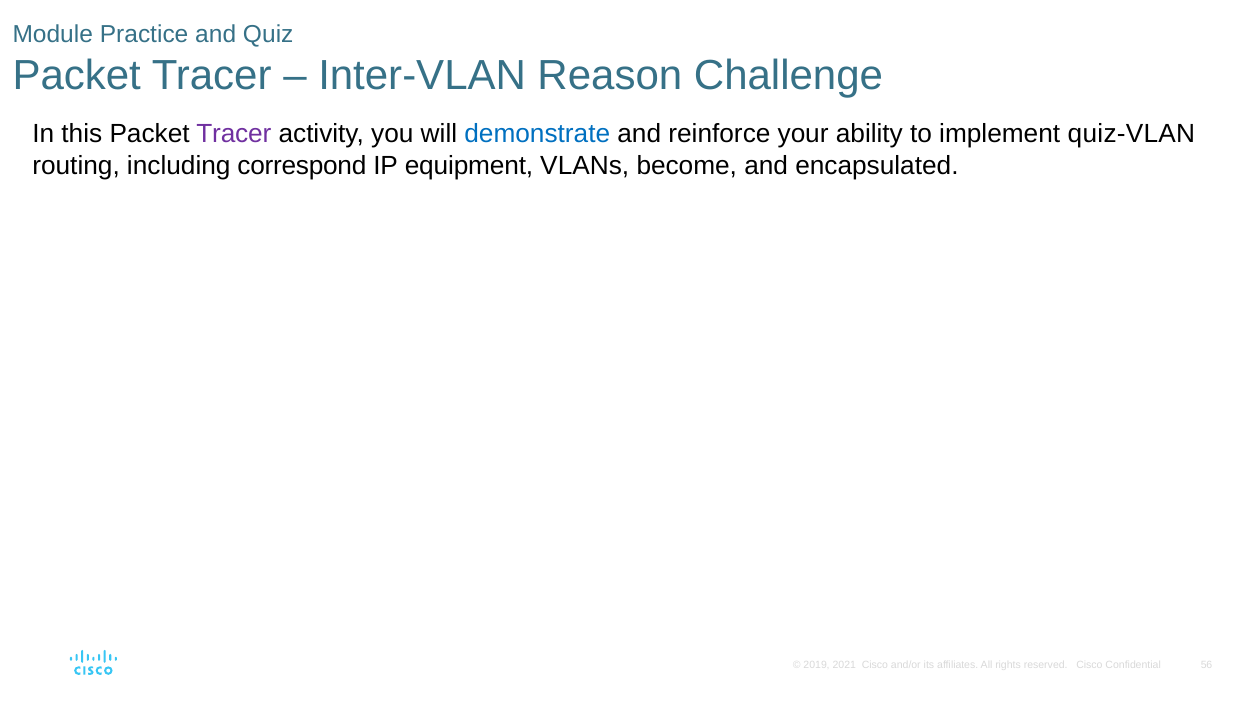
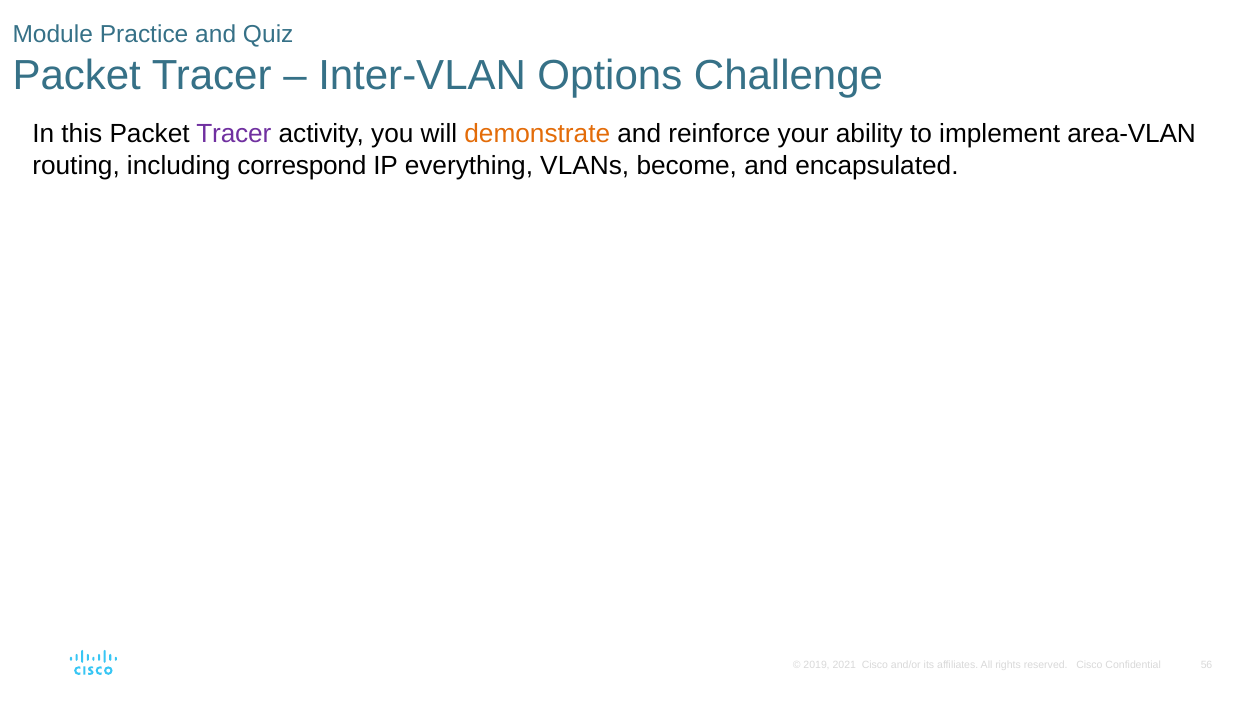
Reason: Reason -> Options (610, 76)
demonstrate colour: blue -> orange (537, 134)
quiz-VLAN: quiz-VLAN -> area-VLAN (1132, 134)
equipment: equipment -> everything (469, 165)
